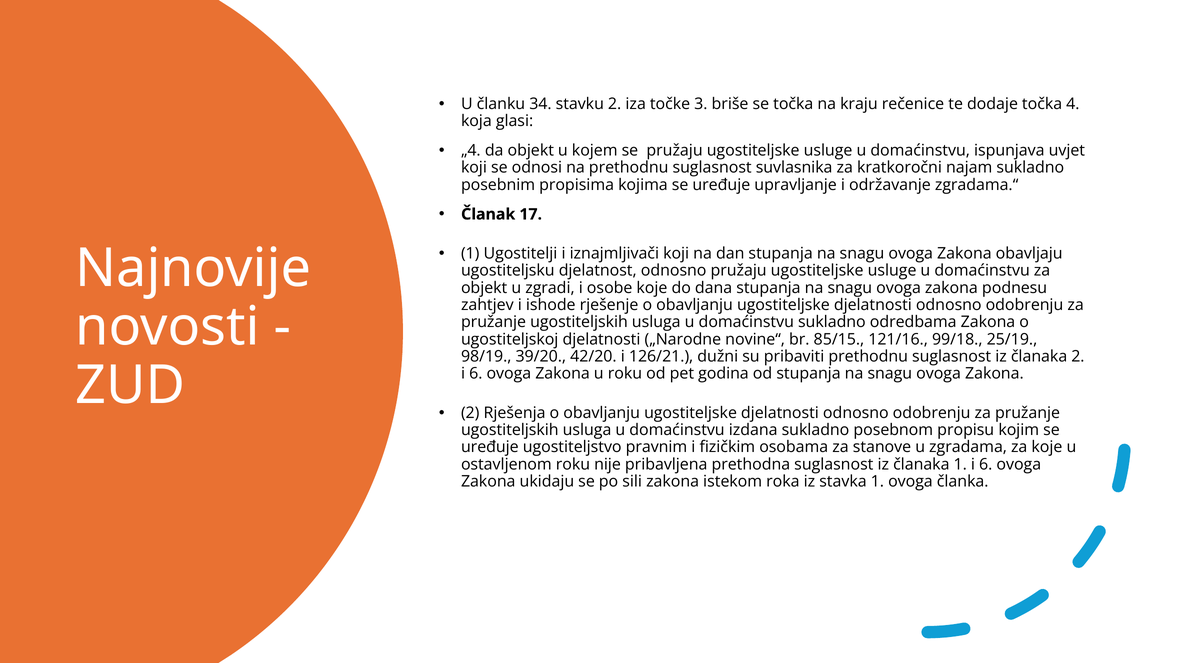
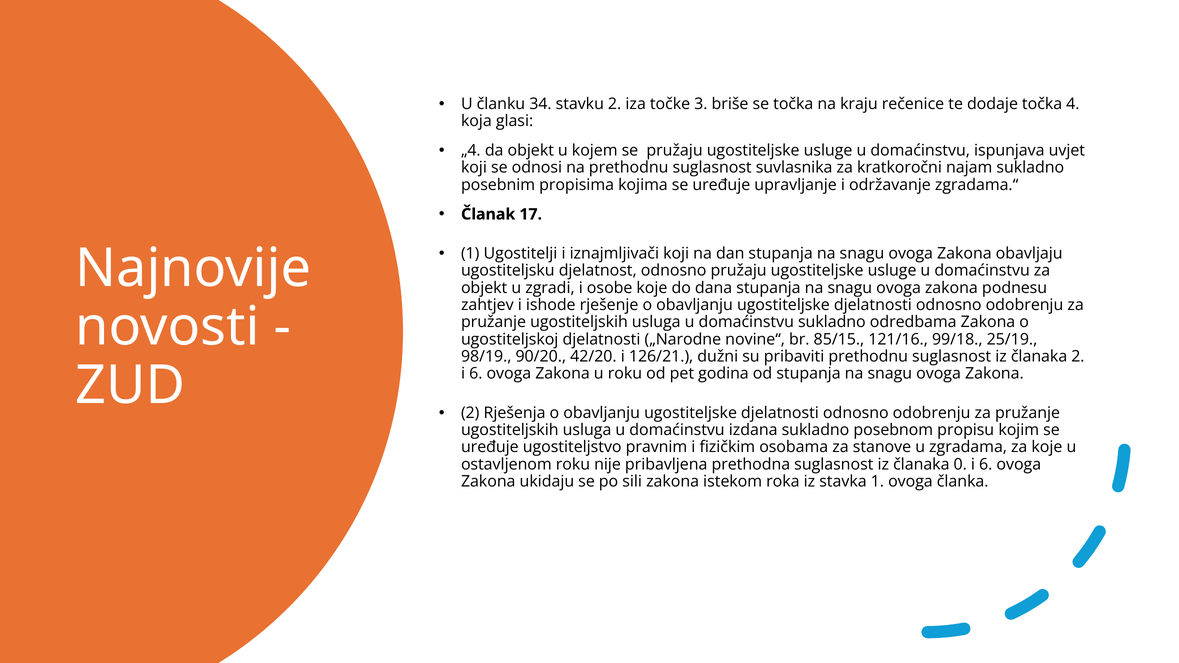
39/20: 39/20 -> 90/20 (541, 357)
članaka 1: 1 -> 0 (960, 464)
